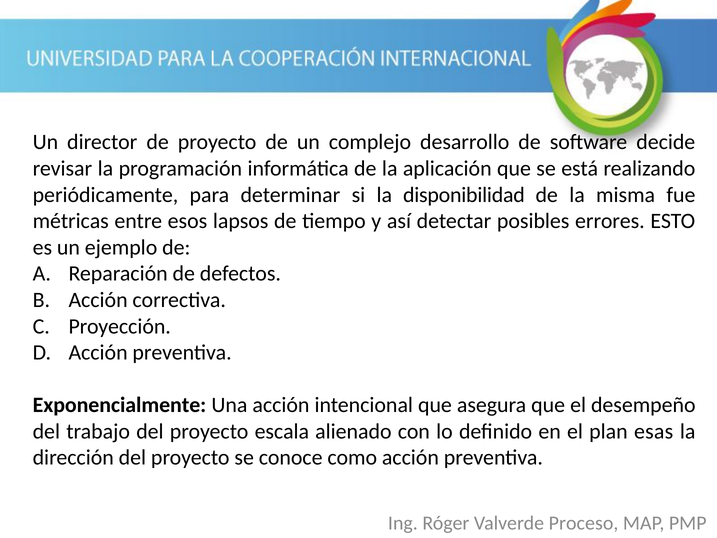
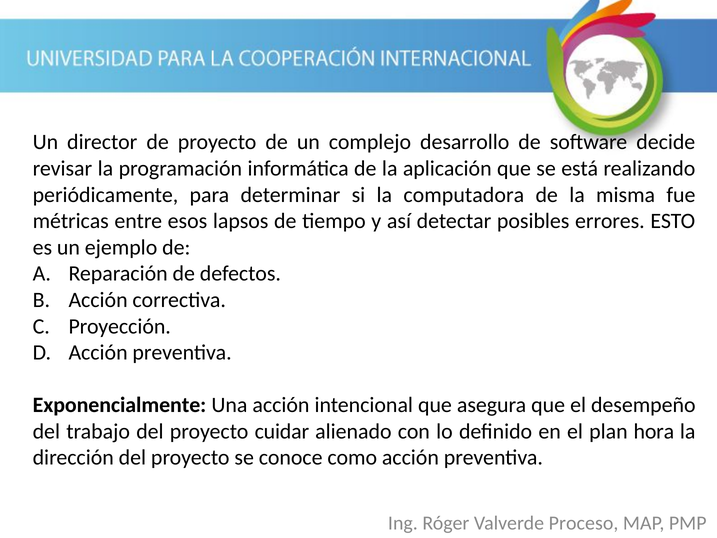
disponibilidad: disponibilidad -> computadora (464, 195)
escala: escala -> cuidar (282, 431)
esas: esas -> hora (654, 431)
